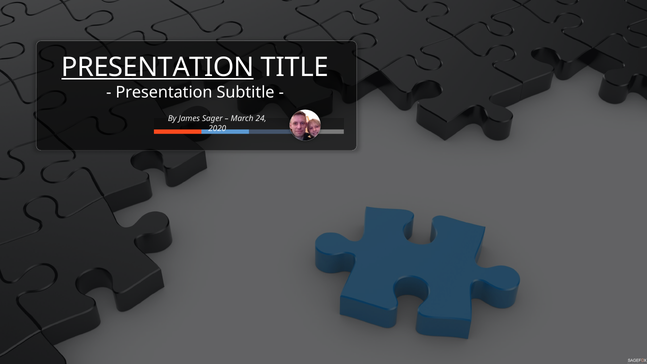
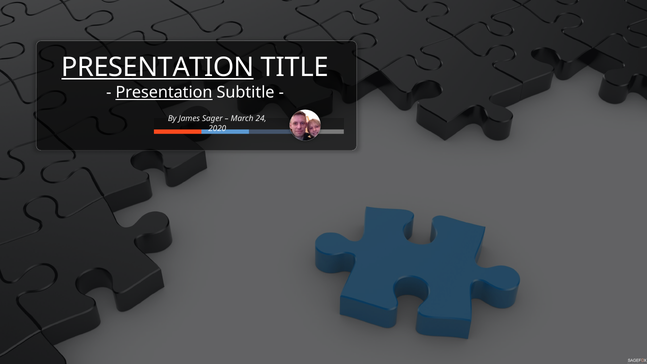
Presentation underline: none -> present (164, 92)
